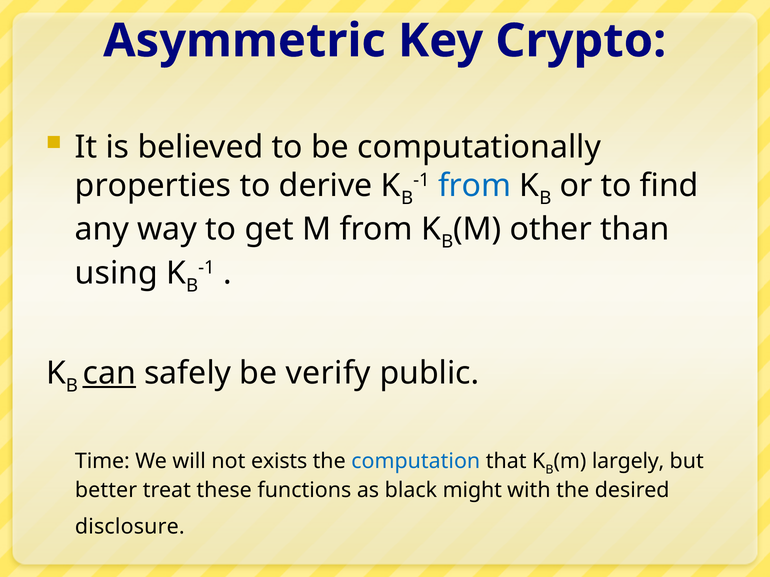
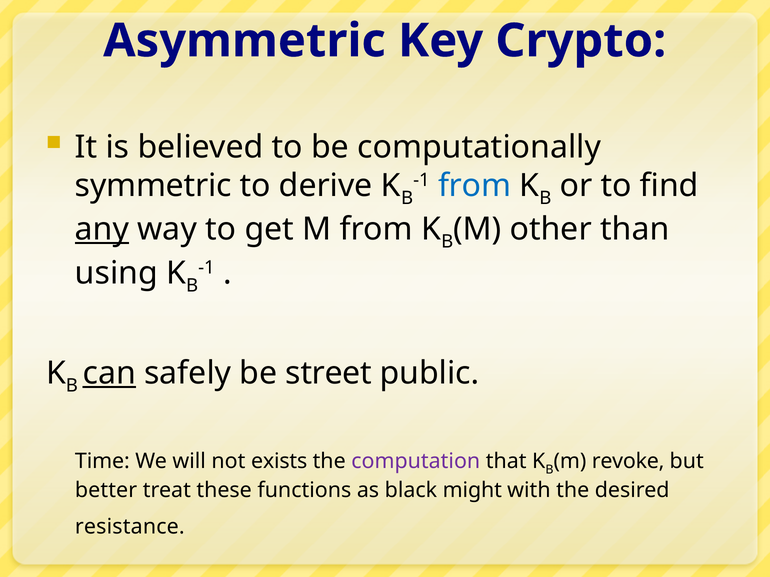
properties: properties -> symmetric (153, 186)
any underline: none -> present (102, 229)
verify: verify -> street (329, 374)
computation colour: blue -> purple (416, 462)
largely: largely -> revoke (628, 462)
disclosure: disclosure -> resistance (130, 527)
